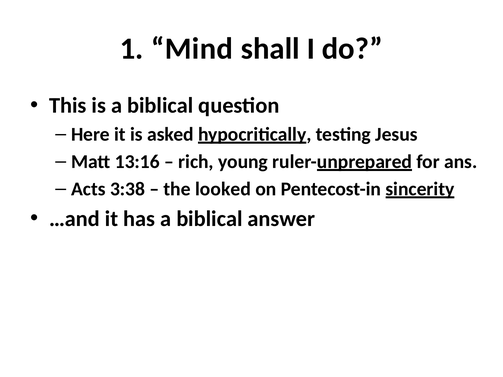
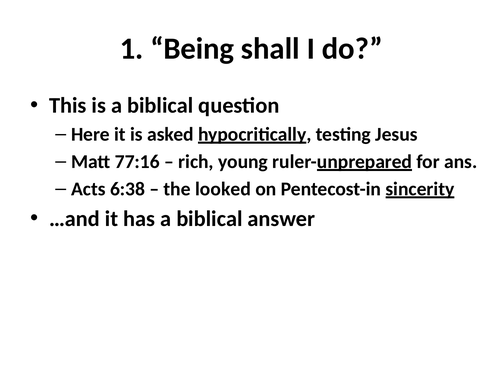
Mind: Mind -> Being (192, 49)
13:16: 13:16 -> 77:16 (137, 162)
3:38: 3:38 -> 6:38 (128, 189)
